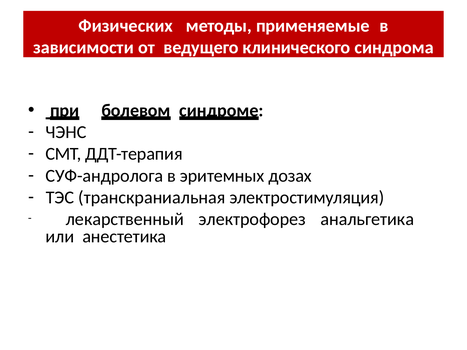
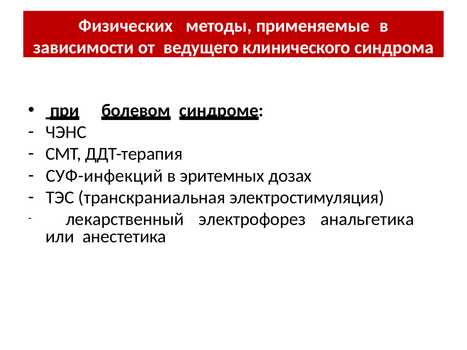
СУФ-андролога: СУФ-андролога -> СУФ-инфекций (104, 176)
